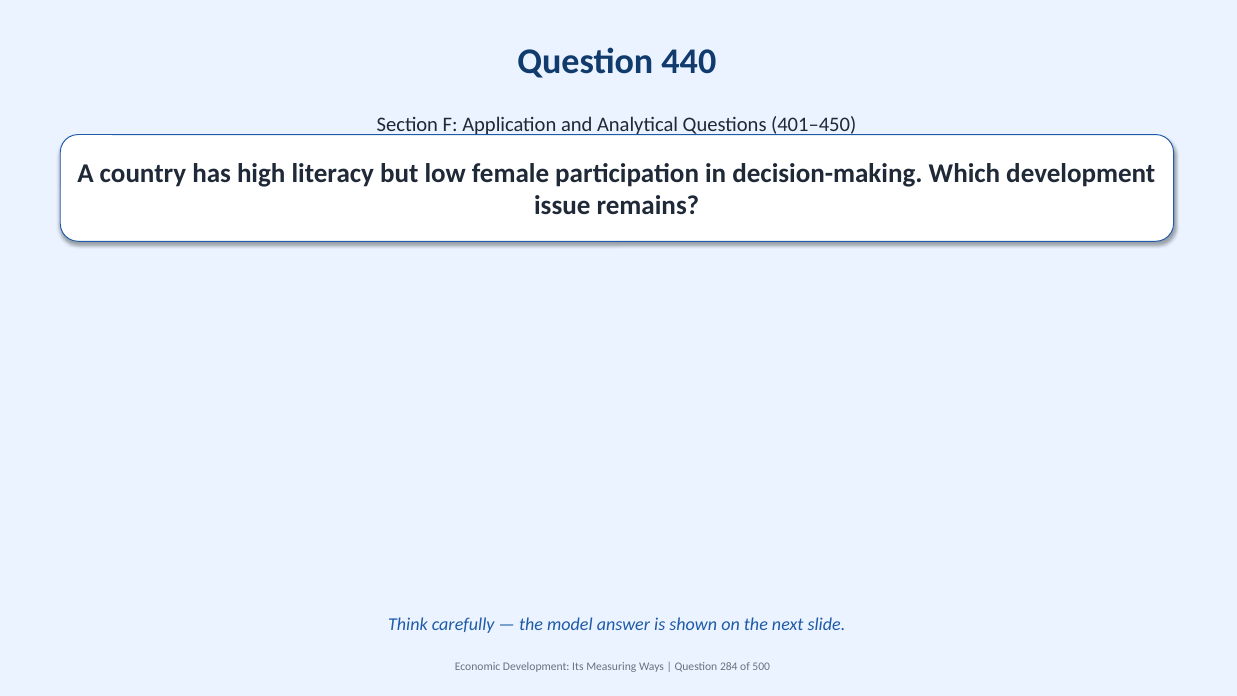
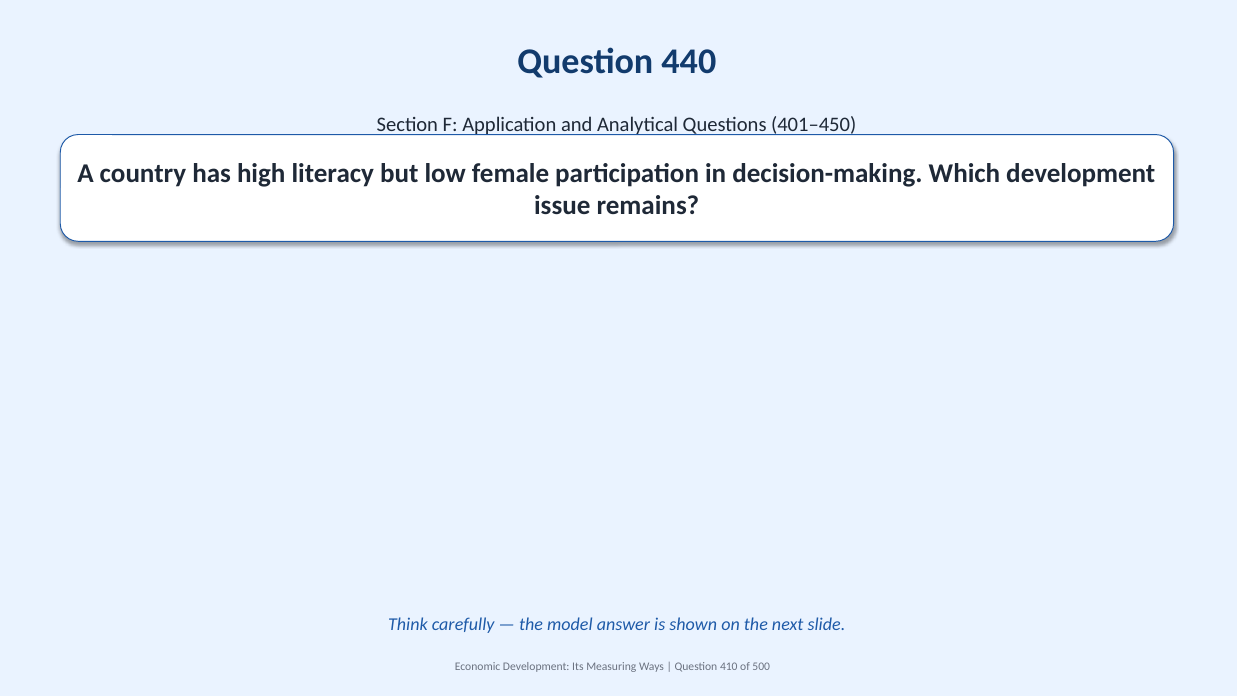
284: 284 -> 410 (729, 666)
